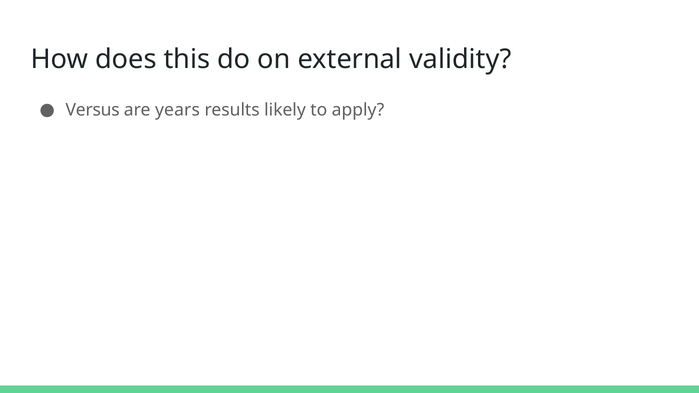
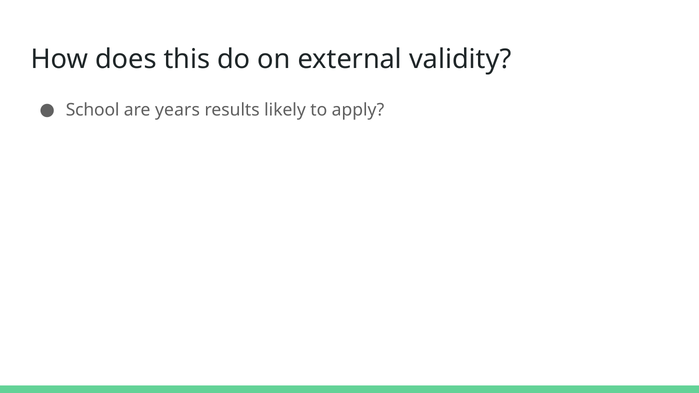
Versus: Versus -> School (93, 110)
